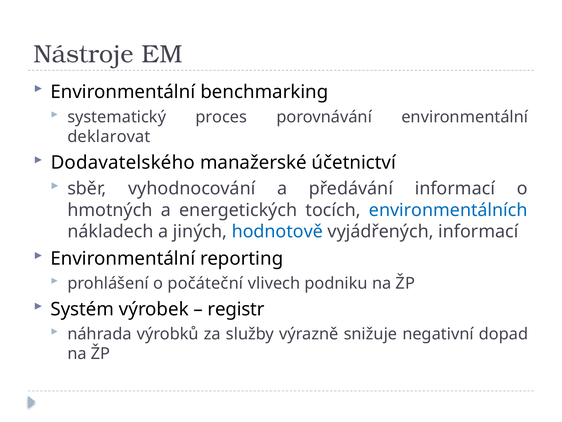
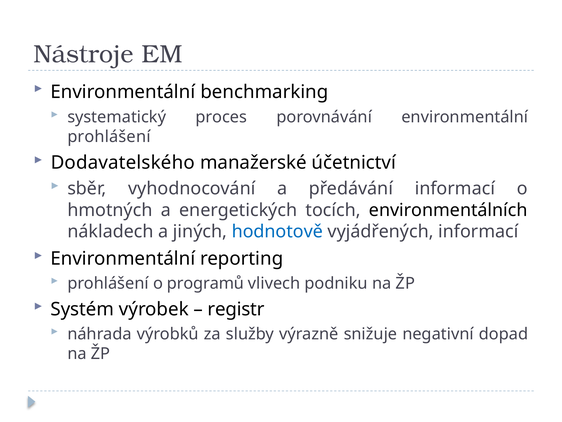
deklarovat: deklarovat -> prohlášení (109, 137)
environmentálních colour: blue -> black (448, 210)
počáteční: počáteční -> programů (205, 283)
